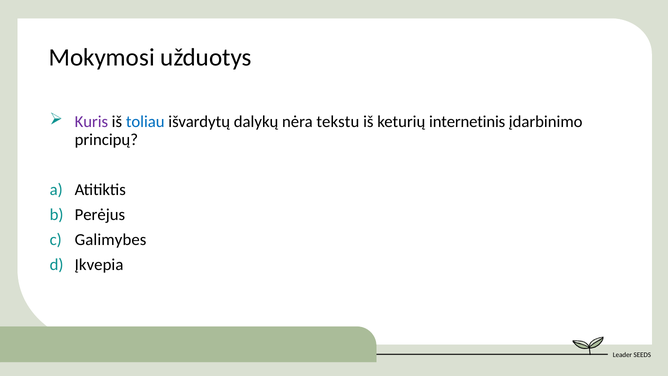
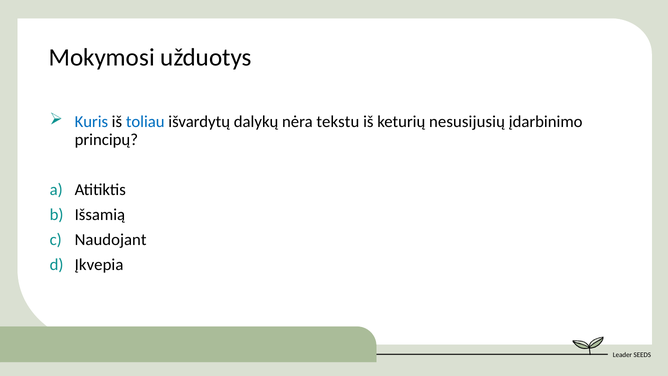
Kuris colour: purple -> blue (91, 121)
internetinis: internetinis -> nesusijusių (467, 121)
Perėjus: Perėjus -> Išsamią (100, 214)
Galimybes: Galimybes -> Naudojant (111, 239)
